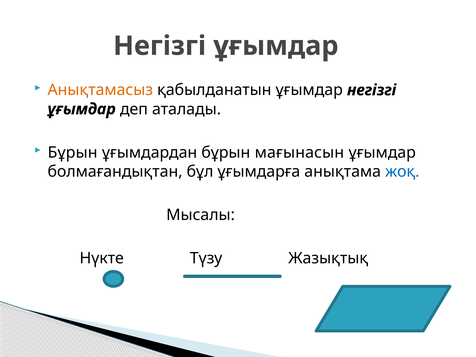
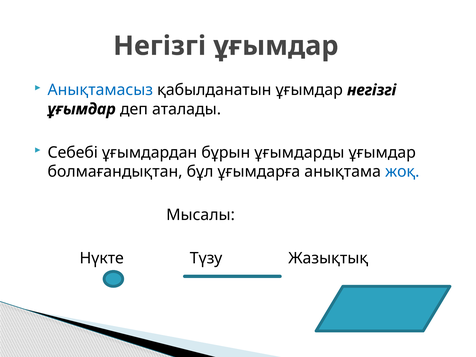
Анықтамасыз colour: orange -> blue (100, 90)
Бұрын: Бұрын -> Себебі (73, 152)
мағынасын: мағынасын -> ұғымдарды (299, 152)
